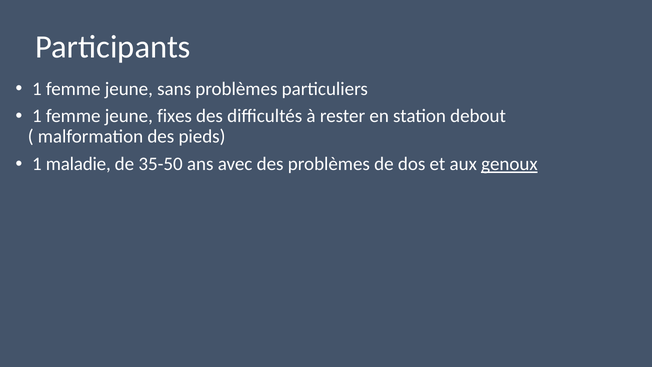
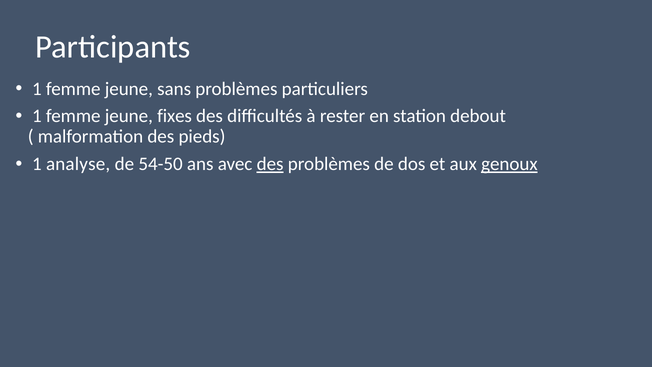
maladie: maladie -> analyse (78, 164)
35-50: 35-50 -> 54-50 (161, 164)
des underline: none -> present (270, 164)
